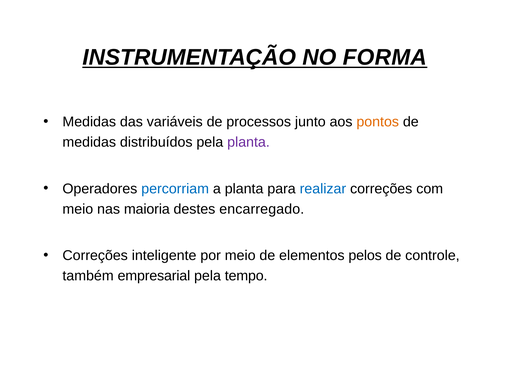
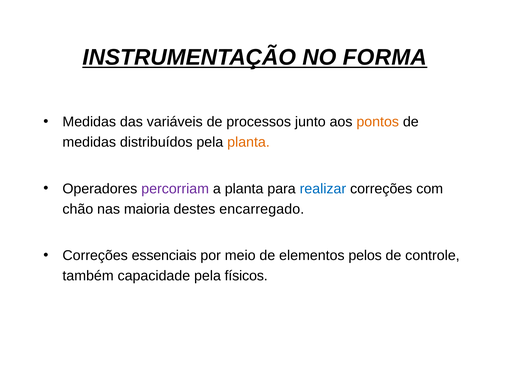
planta colour: purple -> orange (248, 142)
percorriam colour: blue -> purple (175, 189)
meio: meio -> chão (78, 209)
inteligente: inteligente -> essenciais (164, 256)
empresarial: empresarial -> capacidade (154, 276)
tempo: tempo -> físicos (246, 276)
